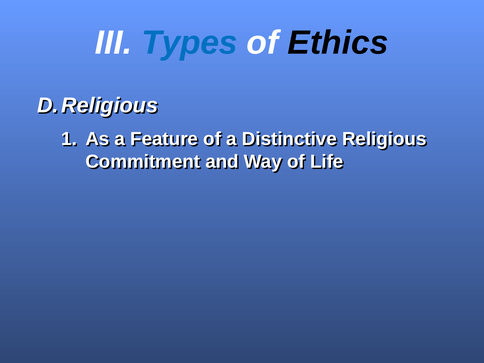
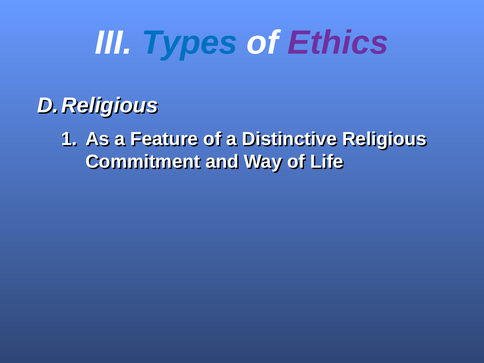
Ethics colour: black -> purple (338, 43)
